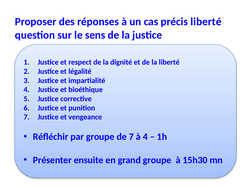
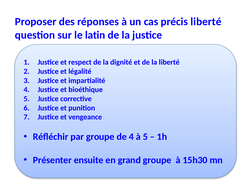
sens: sens -> latin (95, 35)
de 7: 7 -> 4 (131, 137)
à 4: 4 -> 5 (145, 137)
